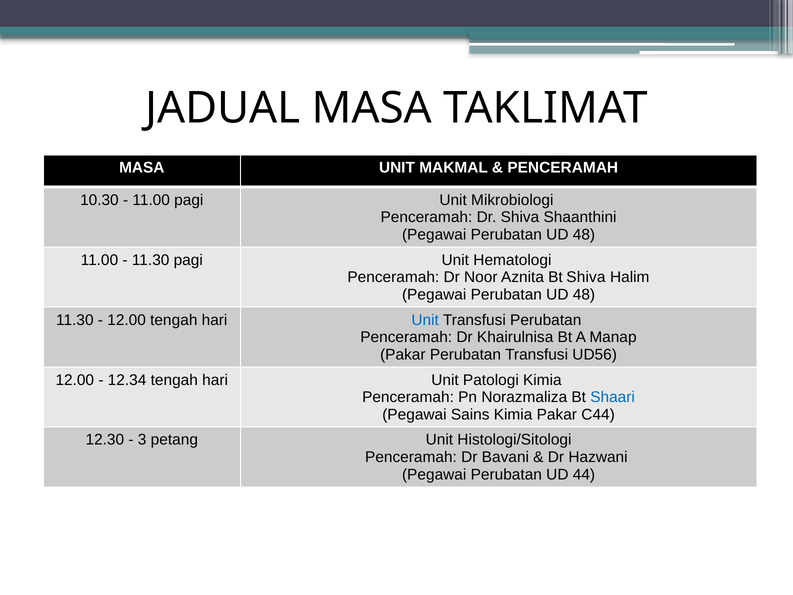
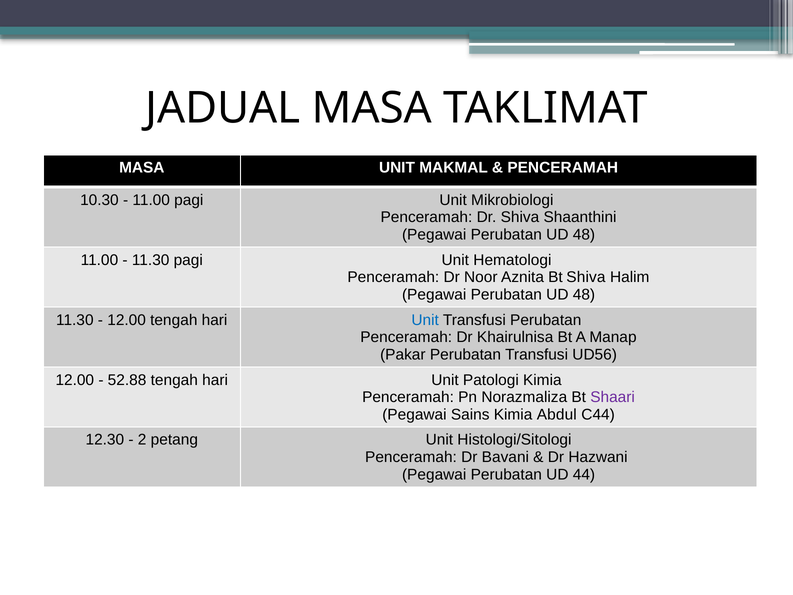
12.34: 12.34 -> 52.88 (127, 380)
Shaari colour: blue -> purple (613, 397)
Kimia Pakar: Pakar -> Abdul (557, 414)
3: 3 -> 2 (142, 440)
